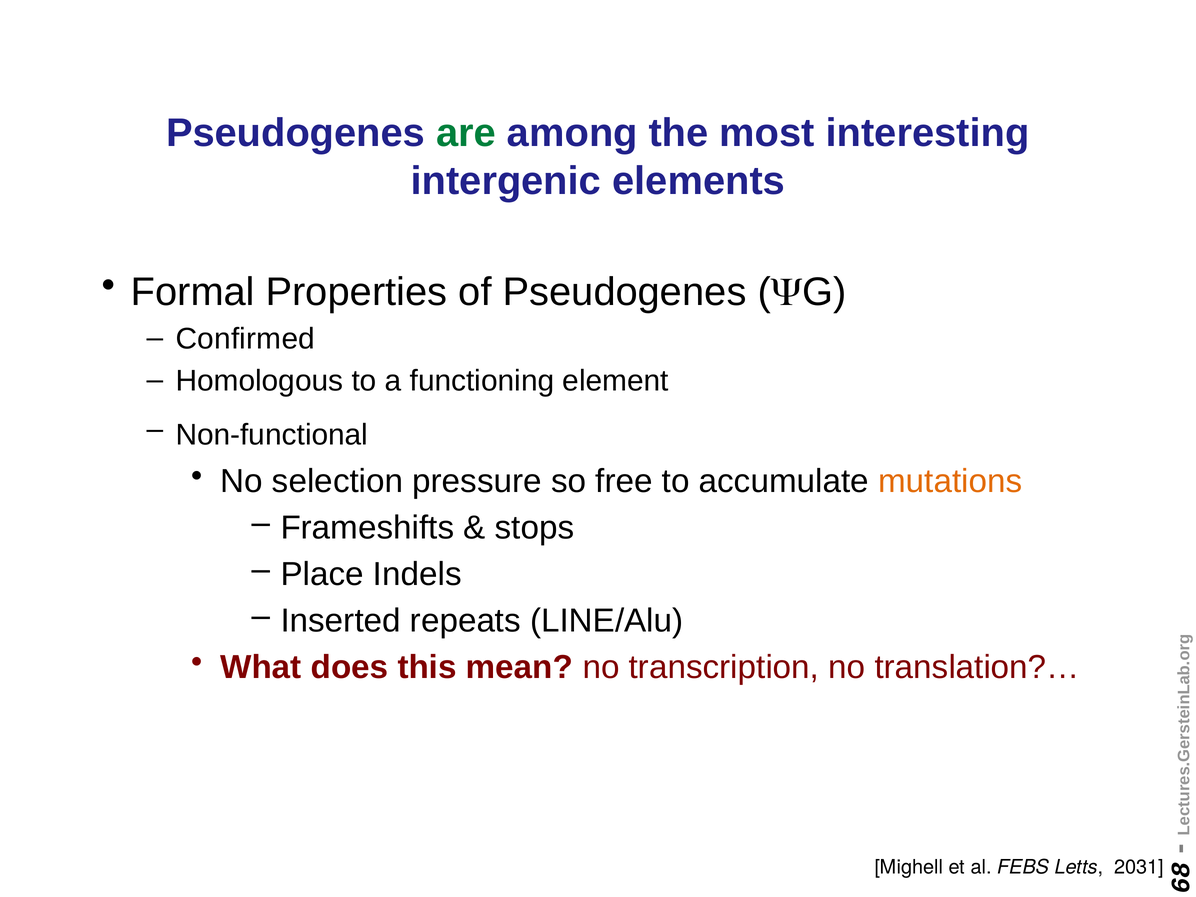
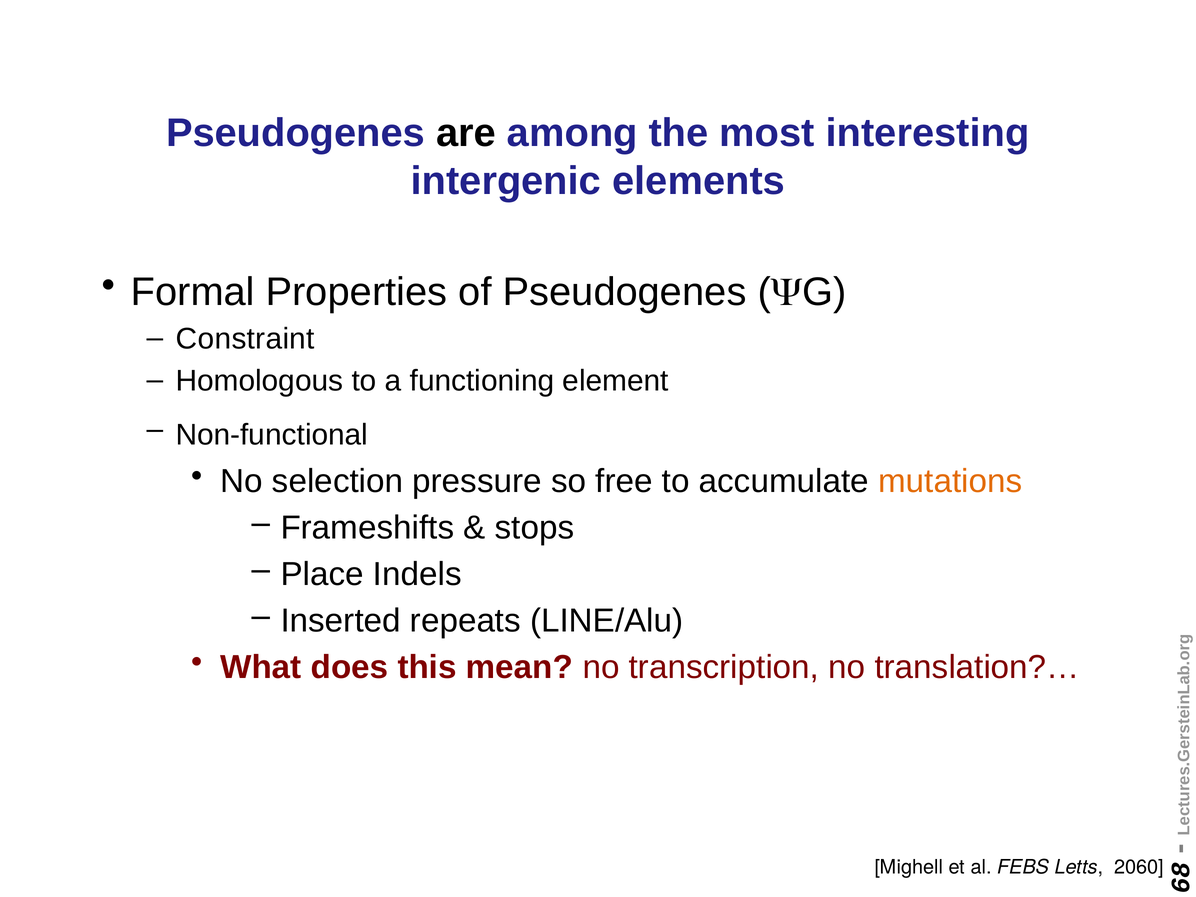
are colour: green -> black (466, 133)
Confirmed: Confirmed -> Constraint (245, 339)
2031: 2031 -> 2060 (1139, 867)
